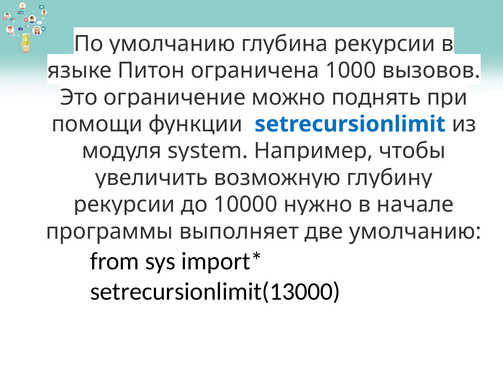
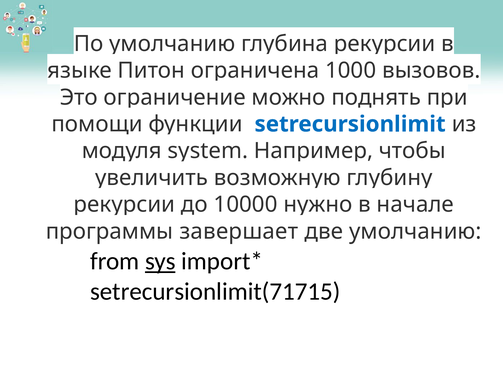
выполняет: выполняет -> завершает (239, 232)
sys underline: none -> present (160, 261)
setrecursionlimit(13000: setrecursionlimit(13000 -> setrecursionlimit(71715 (215, 292)
